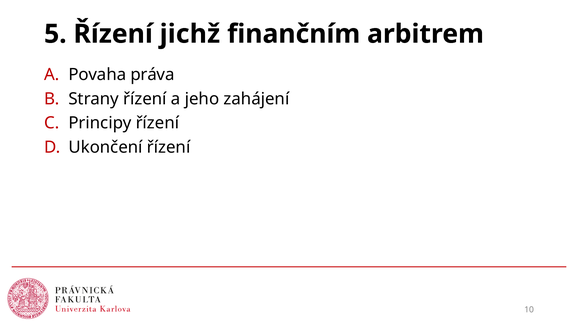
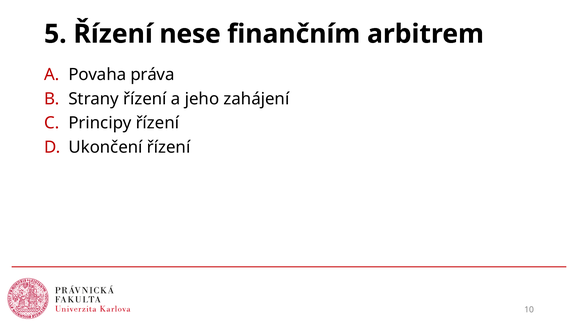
jichž: jichž -> nese (190, 34)
